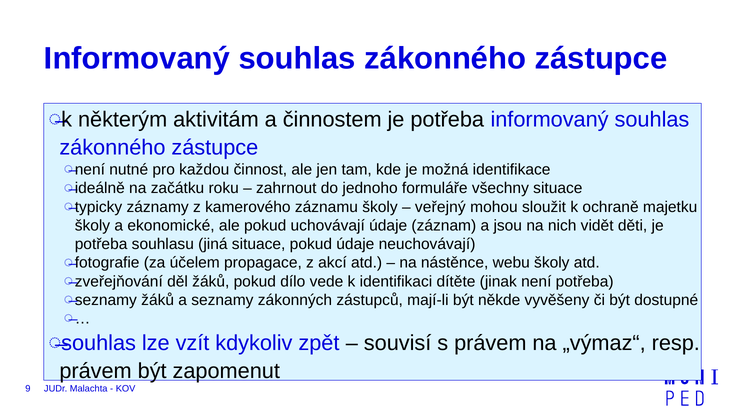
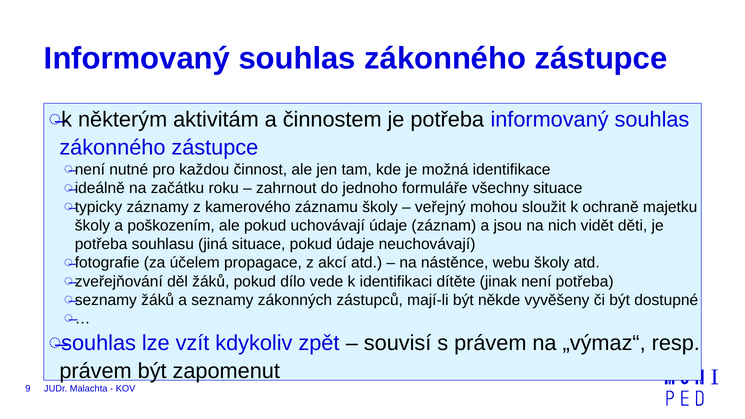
ekonomické: ekonomické -> poškozením (171, 226)
